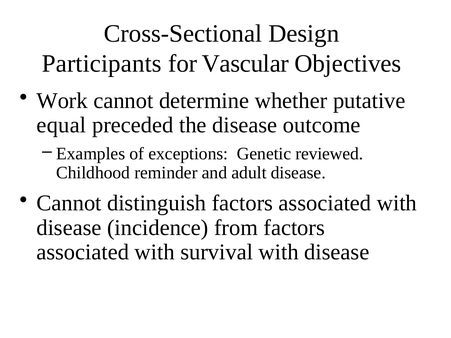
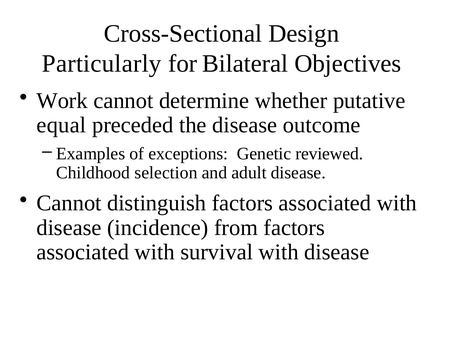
Participants: Participants -> Particularly (102, 64)
Vascular: Vascular -> Bilateral (245, 64)
reminder: reminder -> selection (166, 173)
